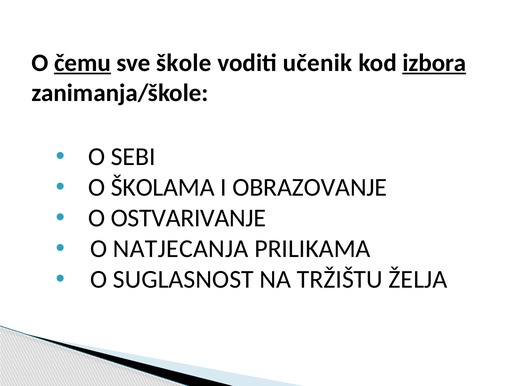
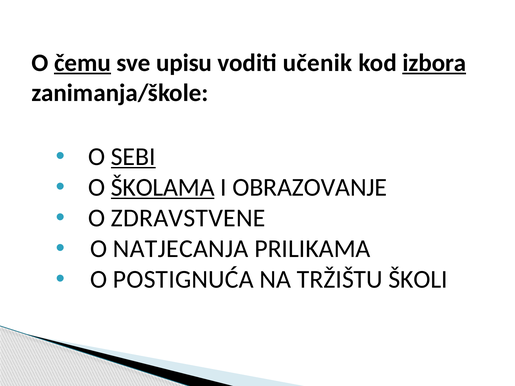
škole: škole -> upisu (184, 63)
SEBI underline: none -> present (133, 157)
ŠKOLAMA underline: none -> present (163, 187)
OSTVARIVANJE: OSTVARIVANJE -> ZDRAVSTVENE (188, 218)
SUGLASNOST: SUGLASNOST -> POSTIGNUĆA (183, 279)
ŽELJA: ŽELJA -> ŠKOLI (418, 279)
